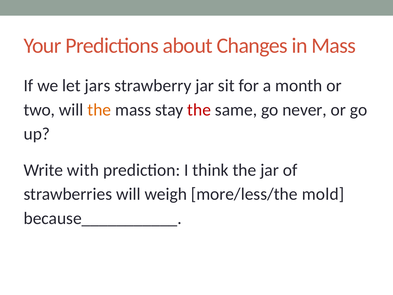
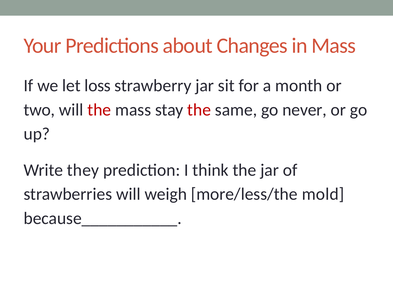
jars: jars -> loss (98, 86)
the colour: orange -> red (99, 110)
with: with -> they (83, 170)
